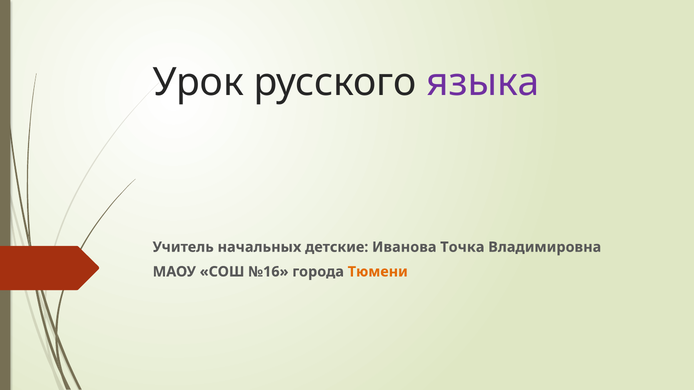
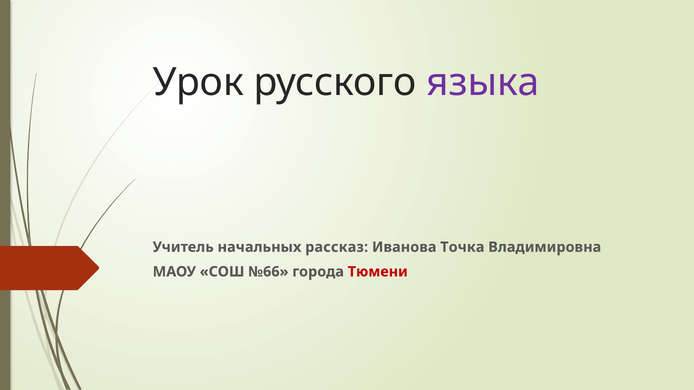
детские: детские -> рассказ (337, 247)
№16: №16 -> №66 (268, 272)
Тюмени colour: orange -> red (378, 272)
